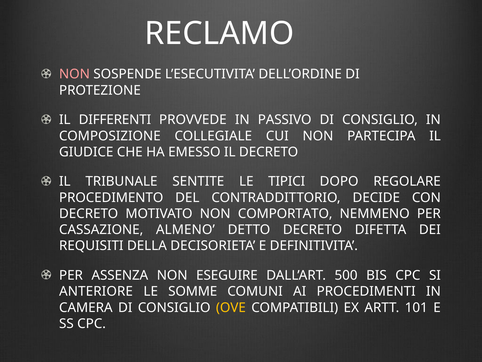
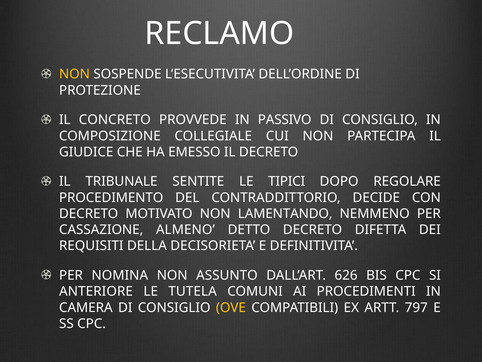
NON colour: pink -> yellow (74, 74)
DIFFERENTI: DIFFERENTI -> CONCRETO (115, 120)
COMPORTATO: COMPORTATO -> LAMENTANDO (285, 213)
ASSENZA: ASSENZA -> NOMINA (120, 275)
ESEGUIRE: ESEGUIRE -> ASSUNTO (227, 275)
500: 500 -> 626 (346, 275)
SOMME: SOMME -> TUTELA (193, 291)
101: 101 -> 797 (416, 307)
